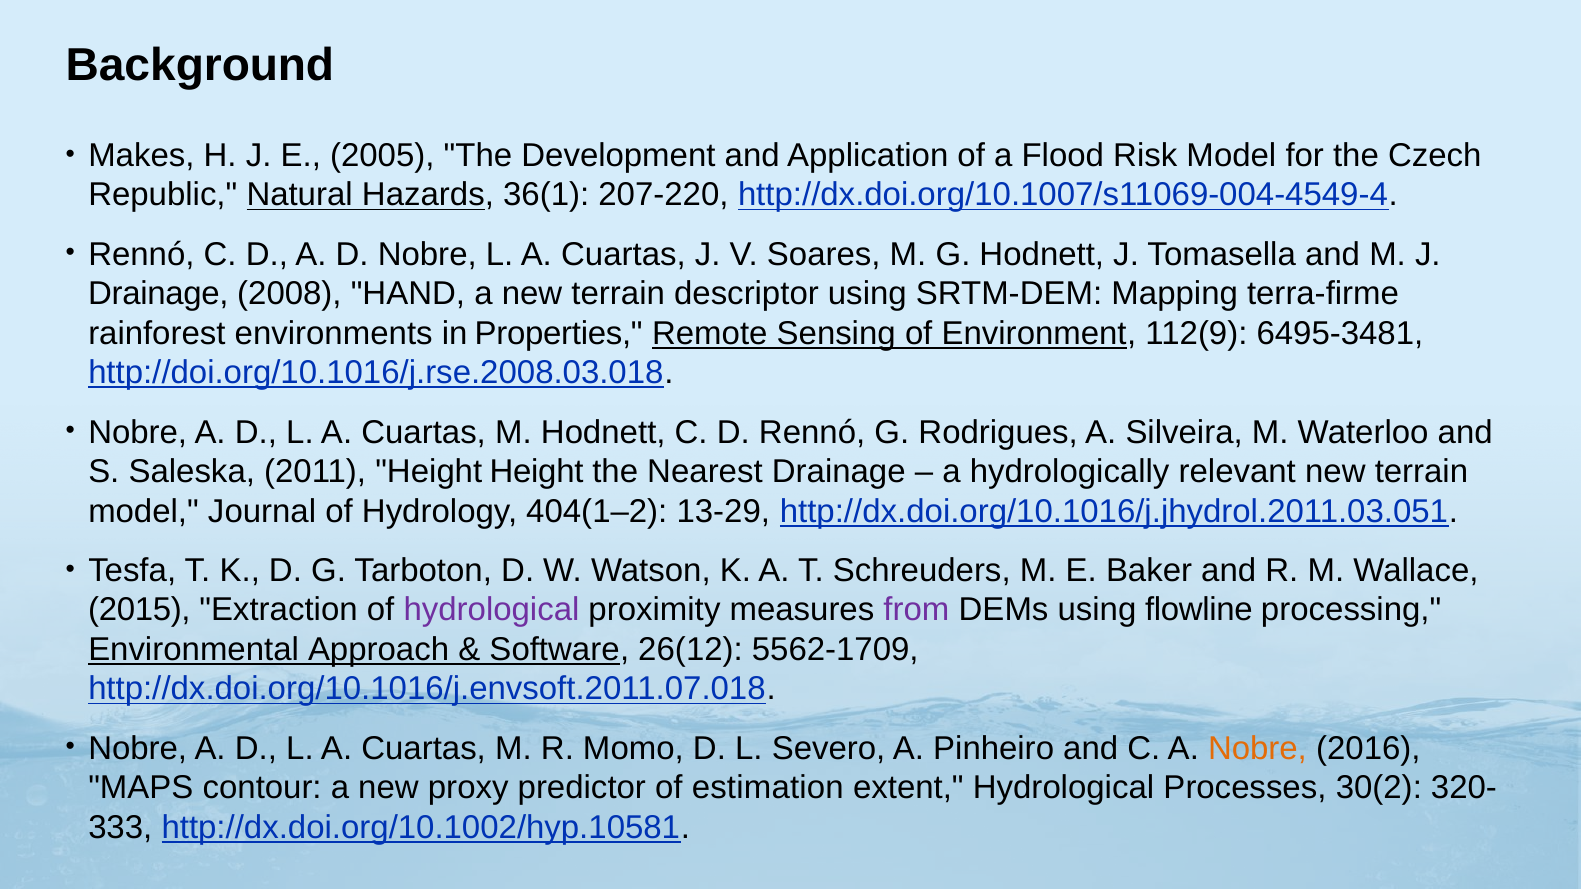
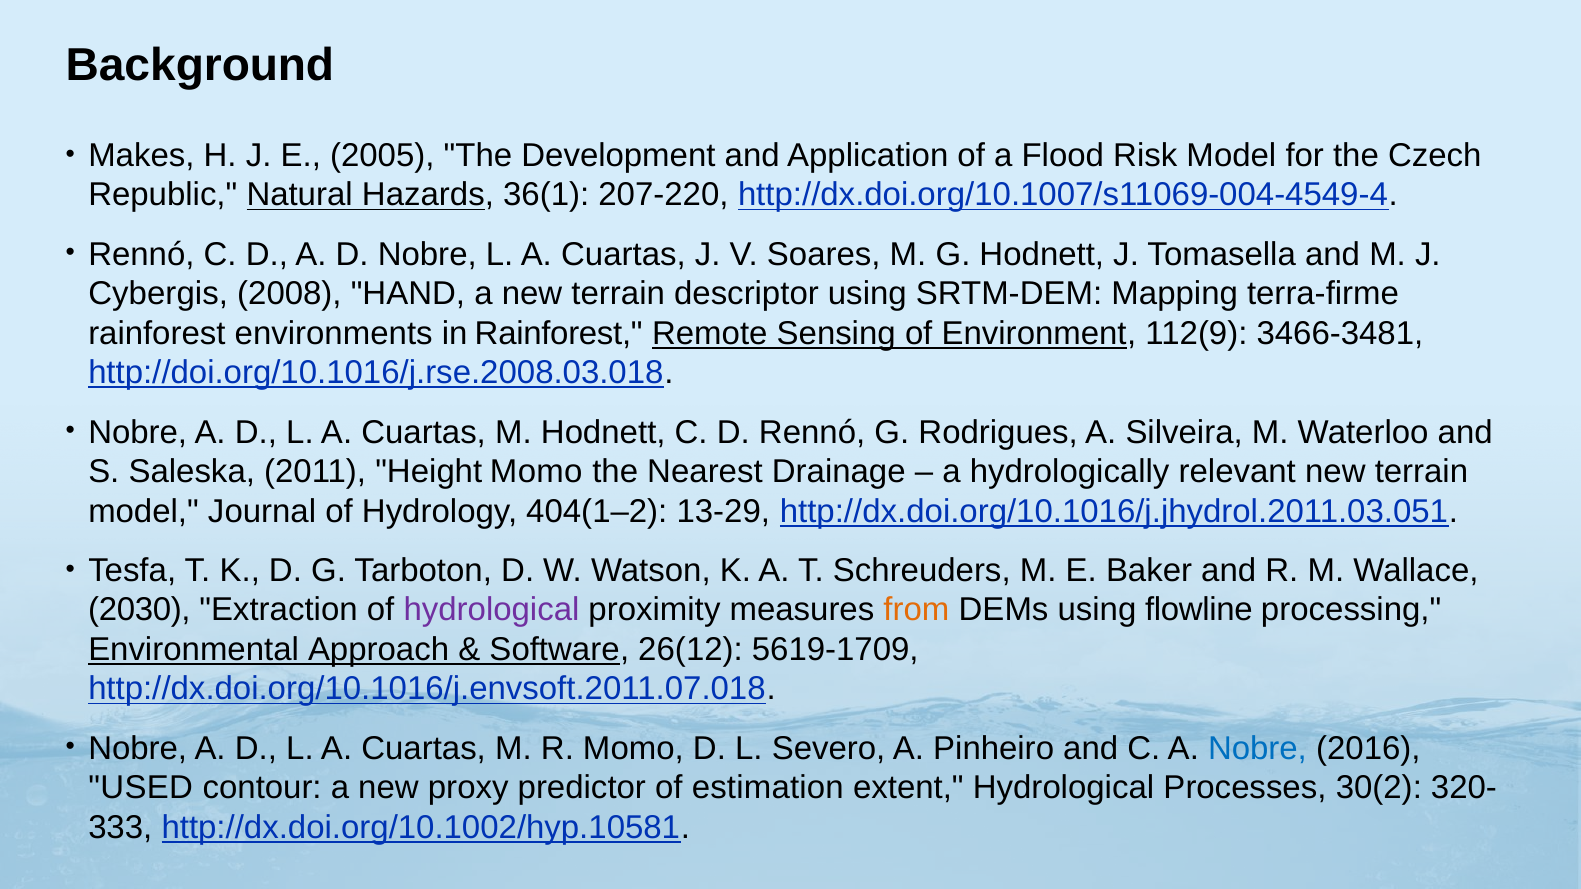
Drainage: Drainage -> Cybergis (158, 294)
in Properties: Properties -> Rainforest (559, 333)
6495-3481: 6495-3481 -> 3466-3481 (1340, 333)
Height Height: Height -> Momo (536, 472)
2015: 2015 -> 2030 (139, 610)
from colour: purple -> orange (916, 610)
5562-1709: 5562-1709 -> 5619-1709 (835, 650)
Nobre colour: orange -> blue (1257, 749)
MAPS: MAPS -> USED (141, 788)
